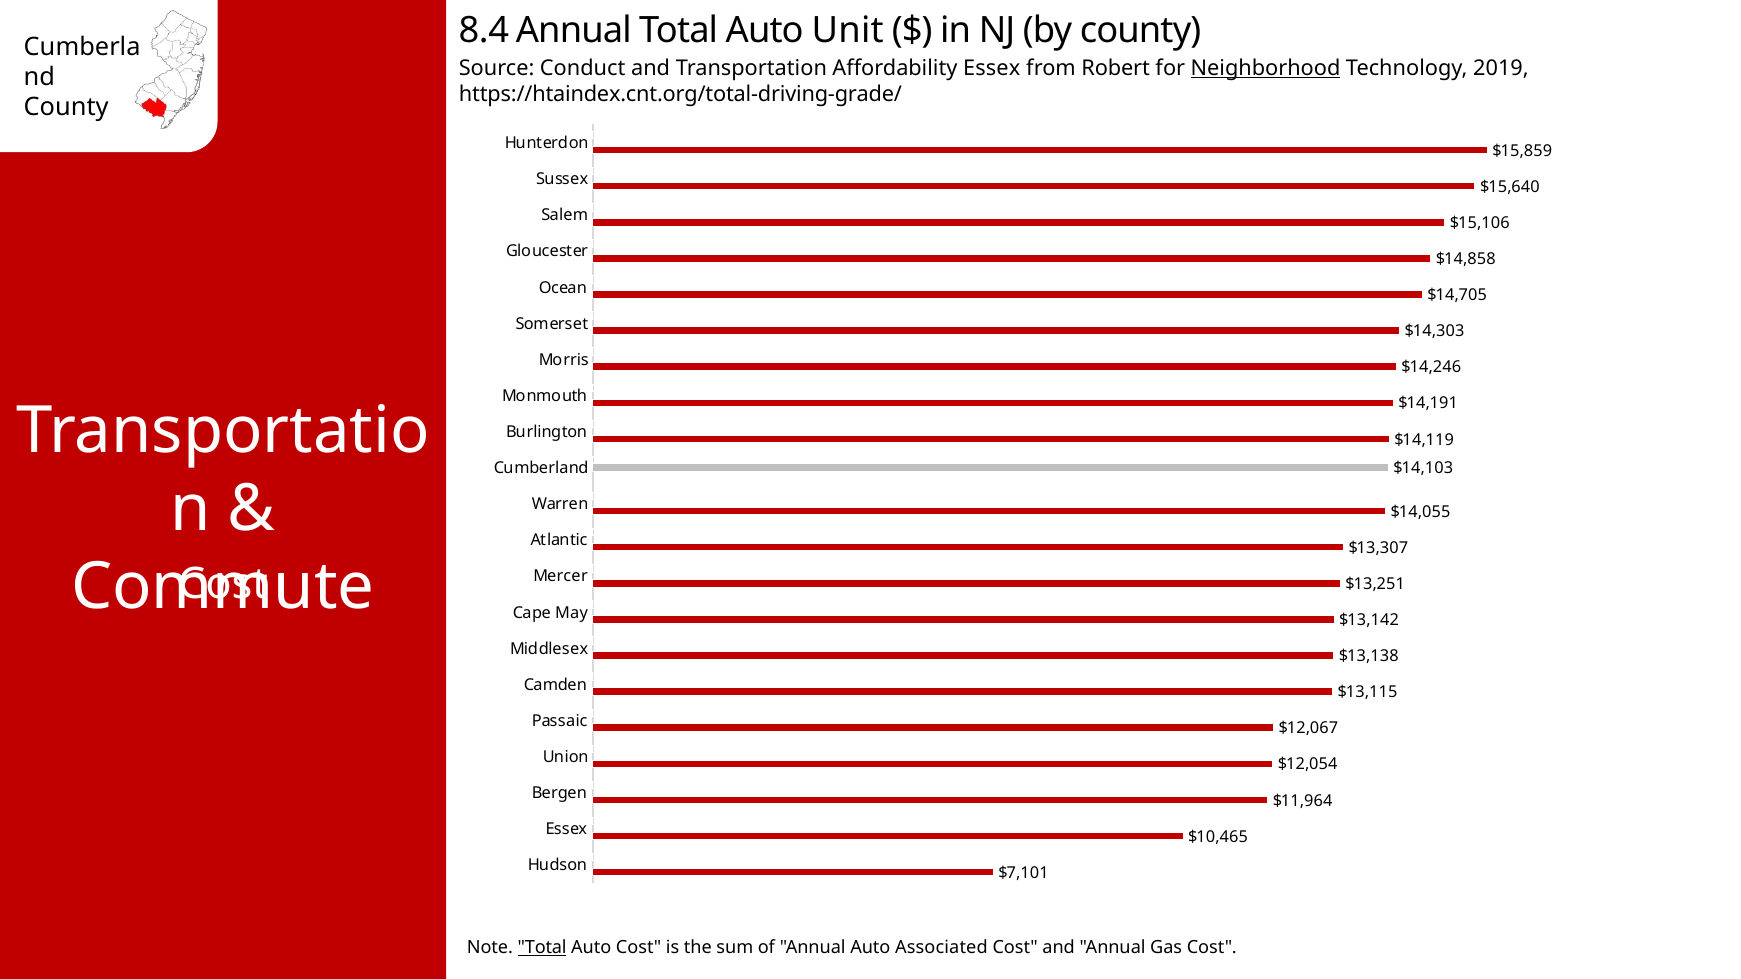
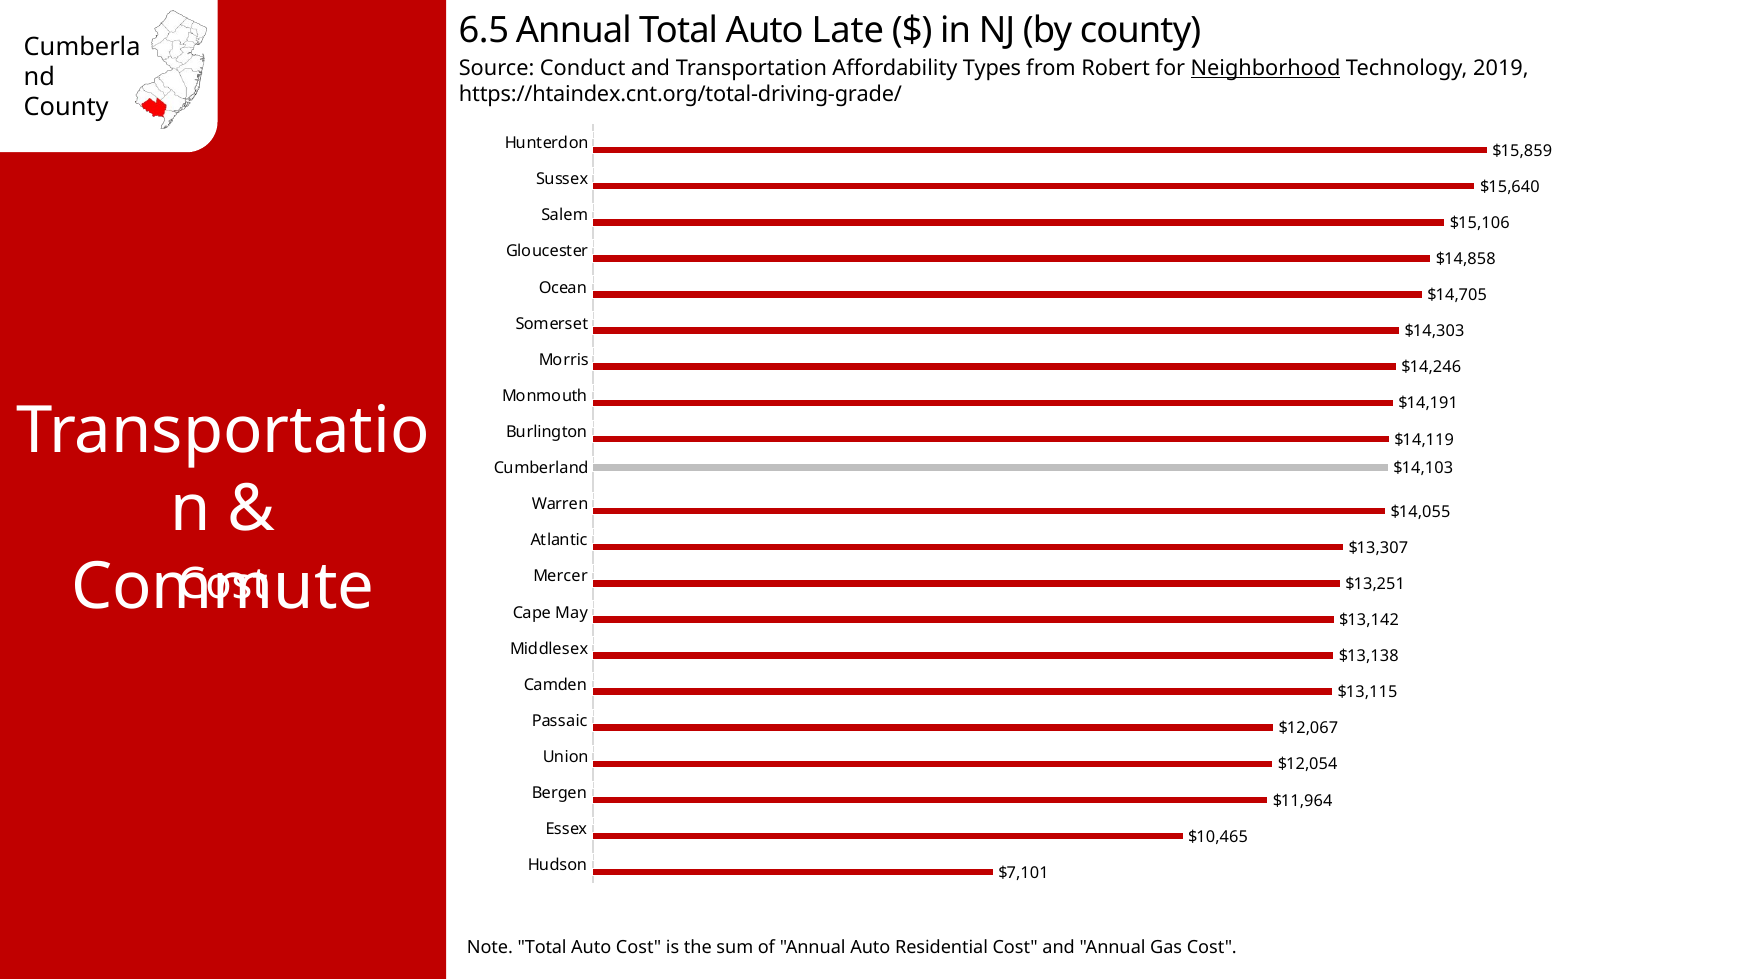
8.4: 8.4 -> 6.5 (484, 31)
Unit: Unit -> Late (848, 31)
Affordability Essex: Essex -> Types (992, 68)
Total underline: present -> none (542, 948)
Associated: Associated -> Residential (942, 948)
